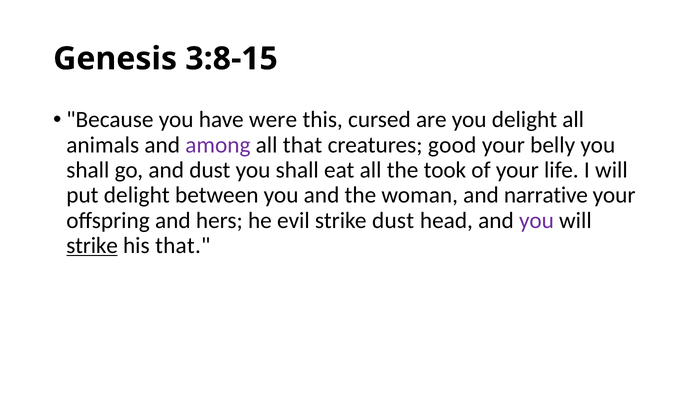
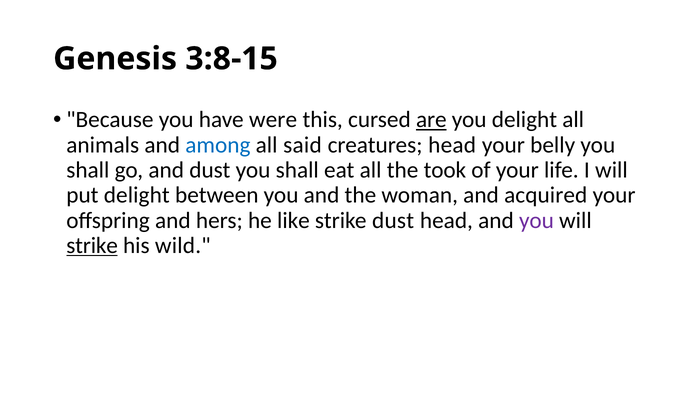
are underline: none -> present (431, 120)
among colour: purple -> blue (218, 145)
all that: that -> said (302, 145)
creatures good: good -> head (452, 145)
narrative: narrative -> acquired (546, 195)
evil: evil -> like (293, 220)
his that: that -> wild (183, 245)
